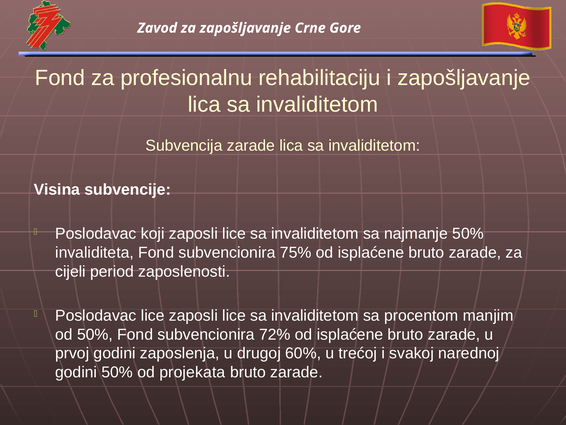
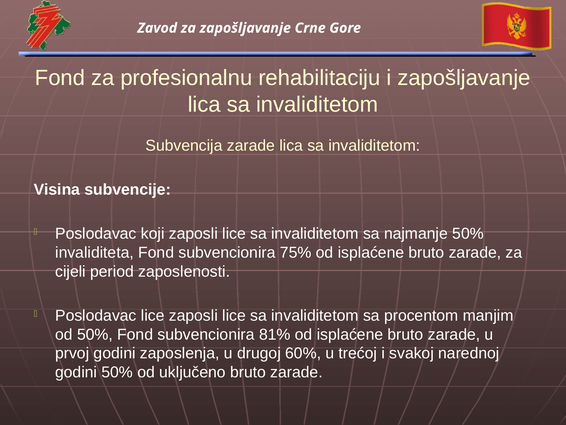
72%: 72% -> 81% (275, 334)
projekata: projekata -> uključeno (192, 372)
